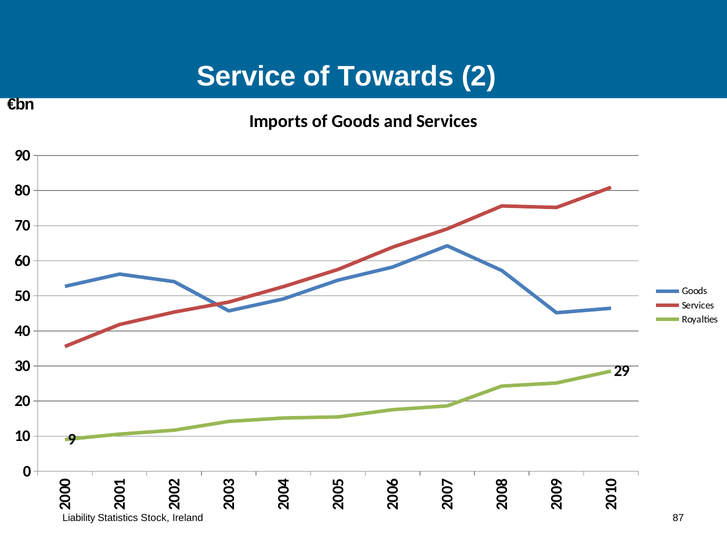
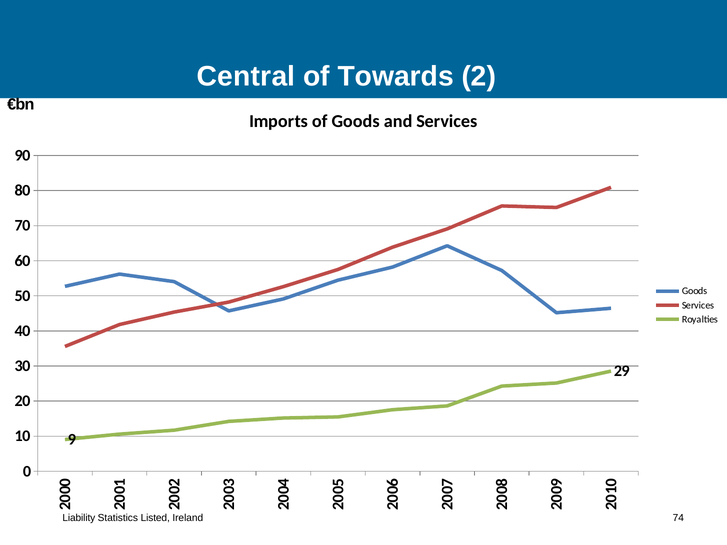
Service: Service -> Central (246, 76)
Stock: Stock -> Listed (155, 518)
87: 87 -> 74 (678, 518)
